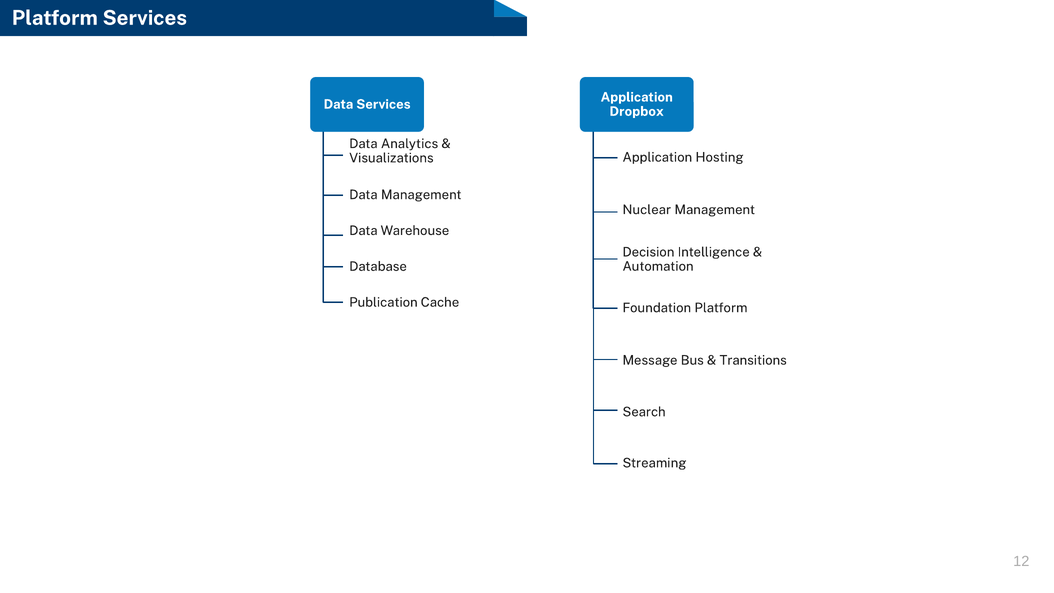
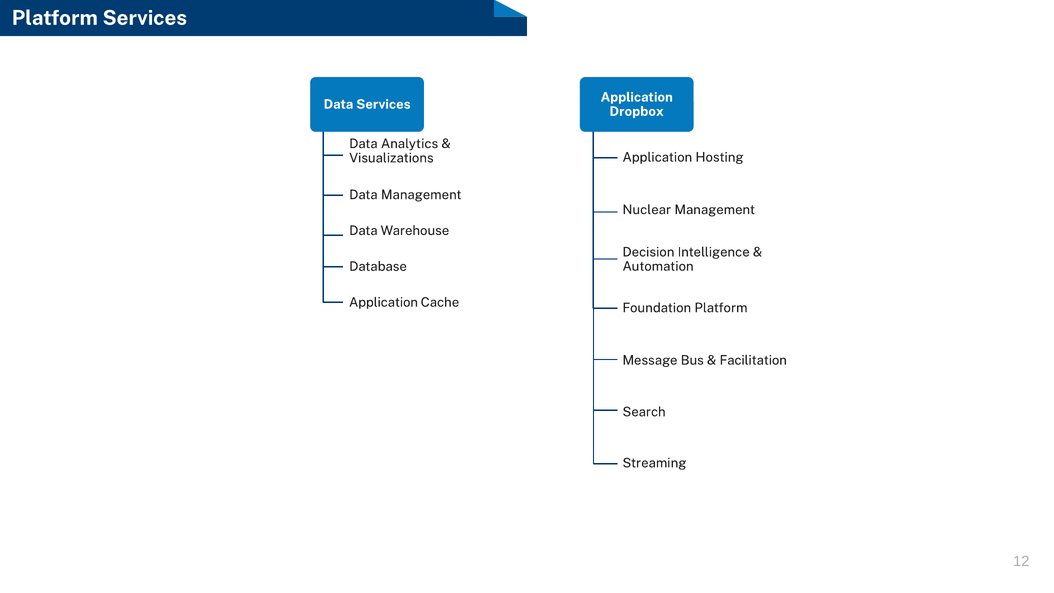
Publication: Publication -> Application (383, 302)
Transitions: Transitions -> Facilitation (753, 360)
